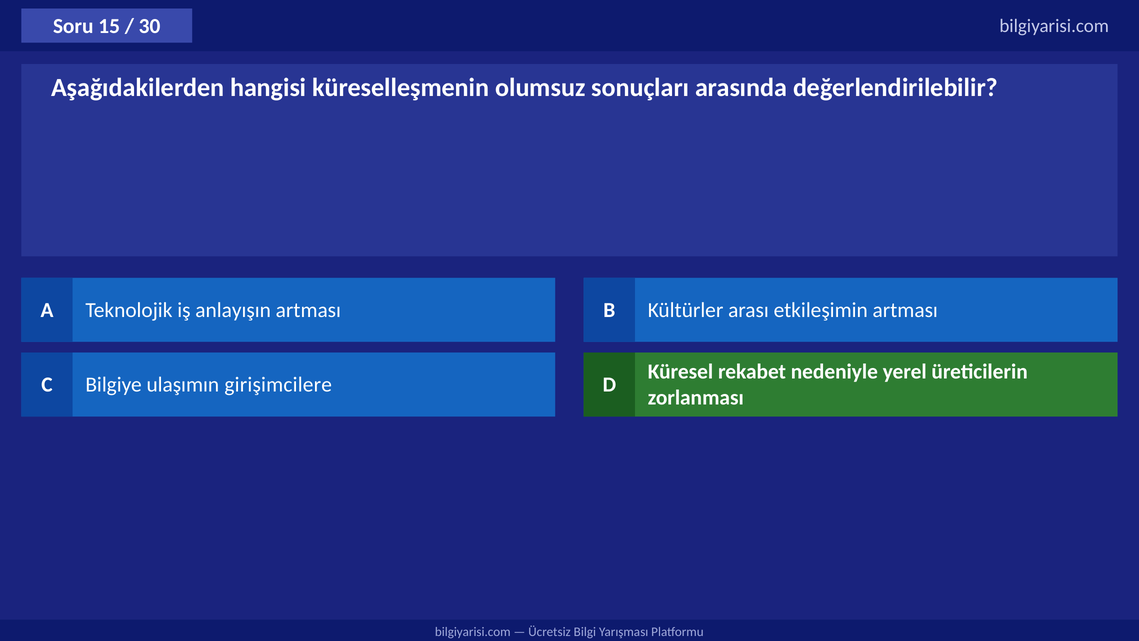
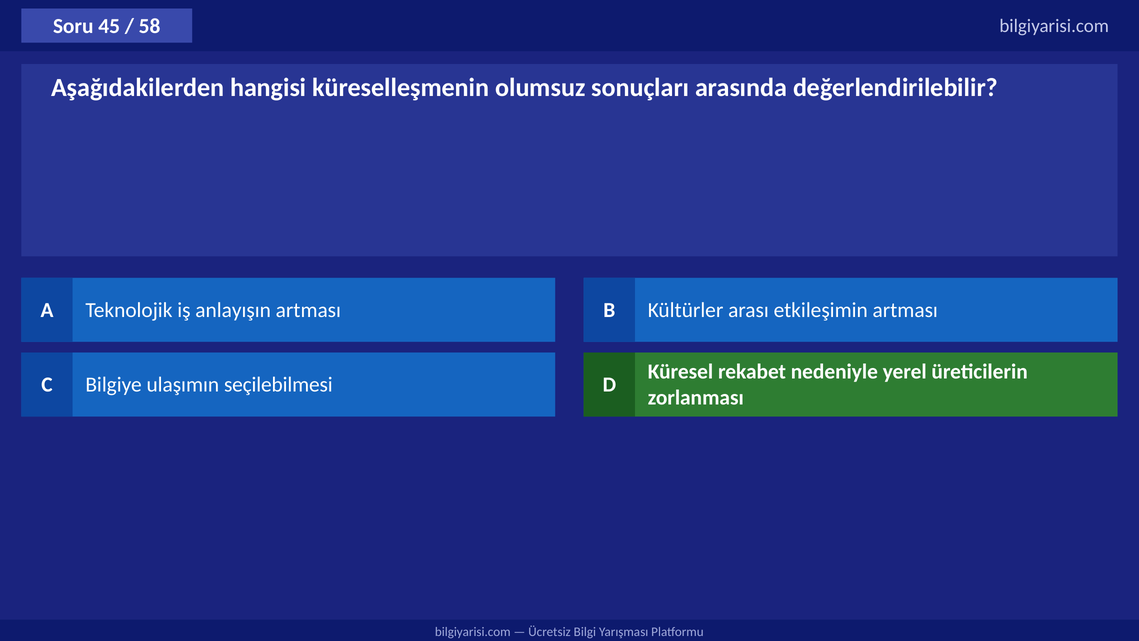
15: 15 -> 45 (109, 26)
30: 30 -> 58 (150, 26)
girişimcilere: girişimcilere -> seçilebilmesi (278, 385)
